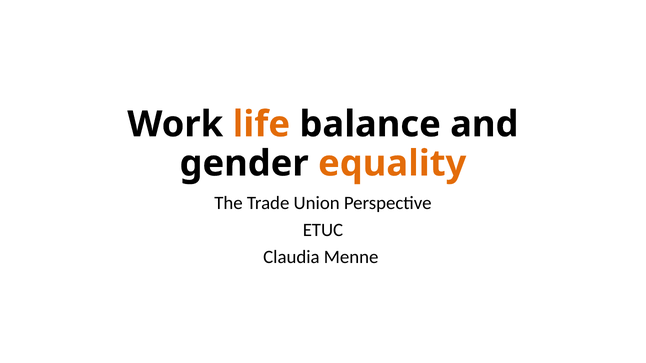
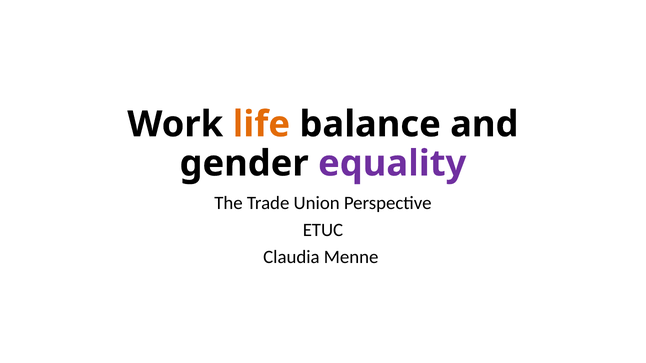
equality colour: orange -> purple (392, 164)
